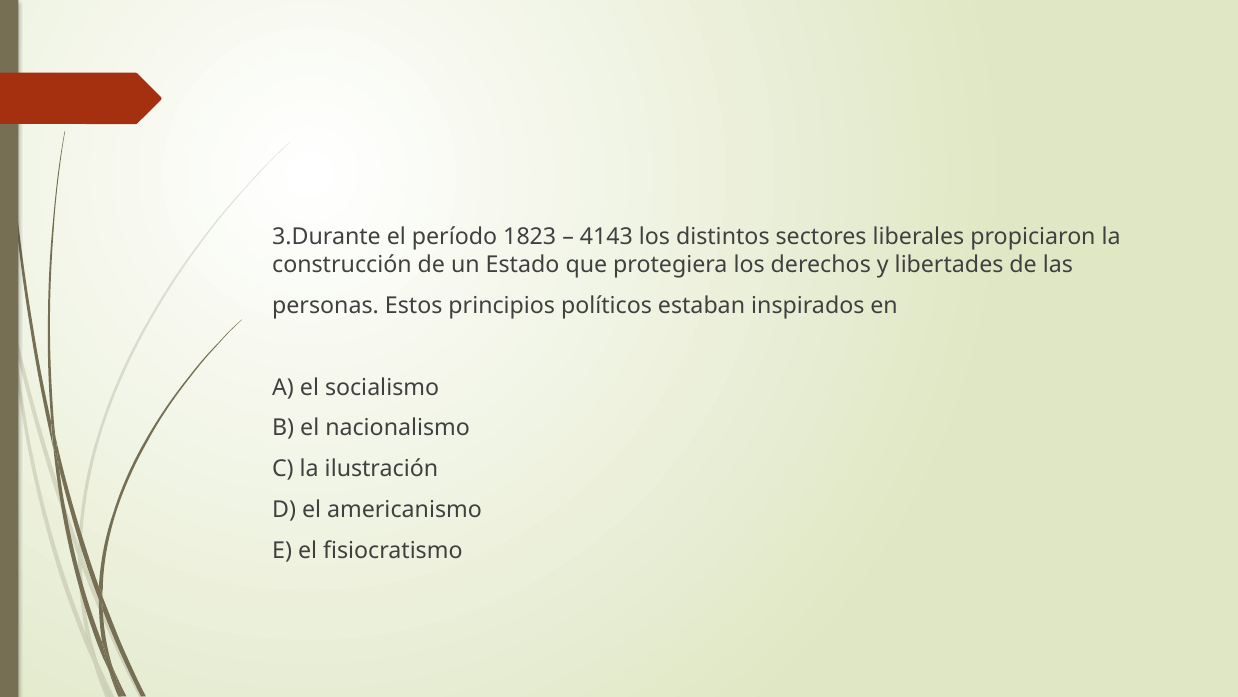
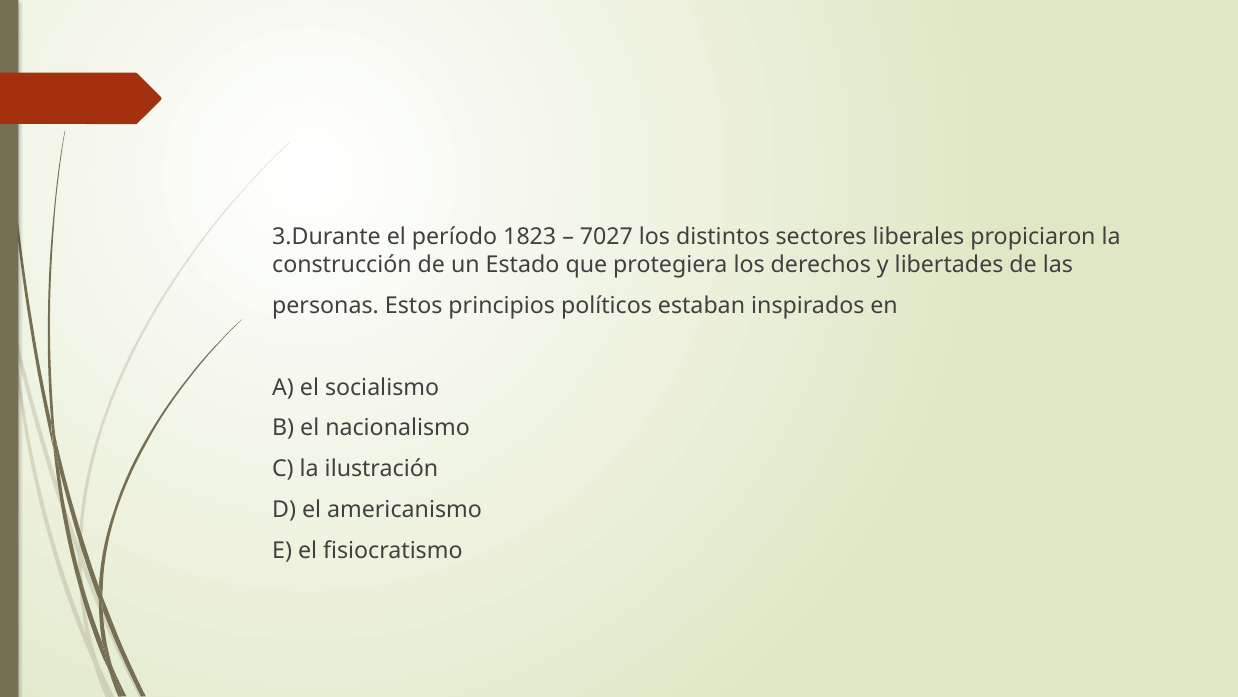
4143: 4143 -> 7027 (606, 237)
